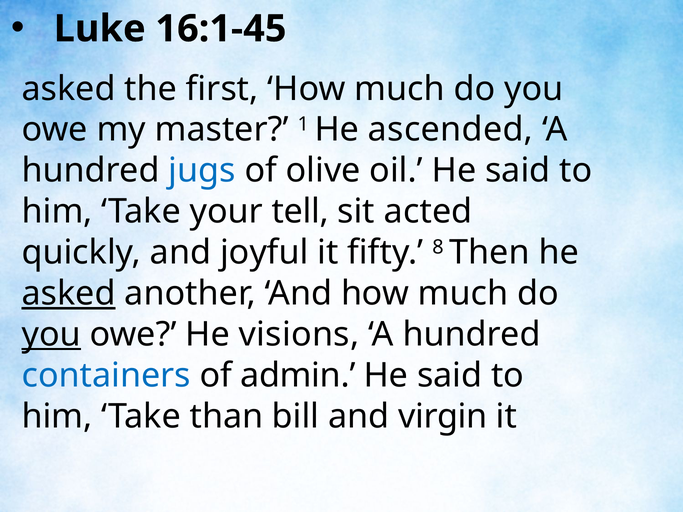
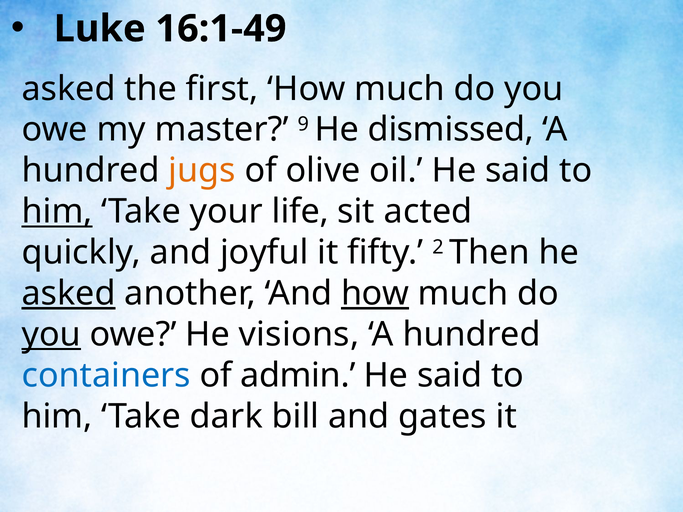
16:1-45: 16:1-45 -> 16:1-49 (221, 29)
1: 1 -> 9 (303, 124)
ascended: ascended -> dismissed (451, 130)
jugs colour: blue -> orange (202, 171)
him underline: none -> present (57, 212)
tell: tell -> life (300, 212)
8: 8 -> 2 (438, 247)
how underline: none -> present (375, 294)
than: than -> dark (226, 417)
virgin: virgin -> gates (443, 417)
